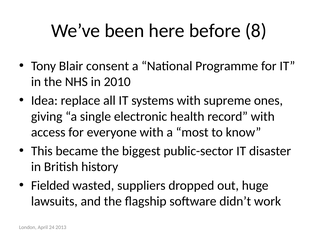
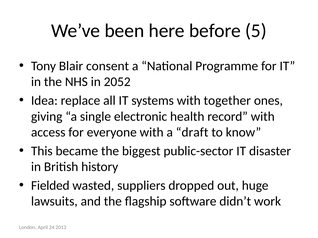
8: 8 -> 5 (256, 31)
2010: 2010 -> 2052 (117, 82)
supreme: supreme -> together (227, 101)
most: most -> draft (192, 133)
